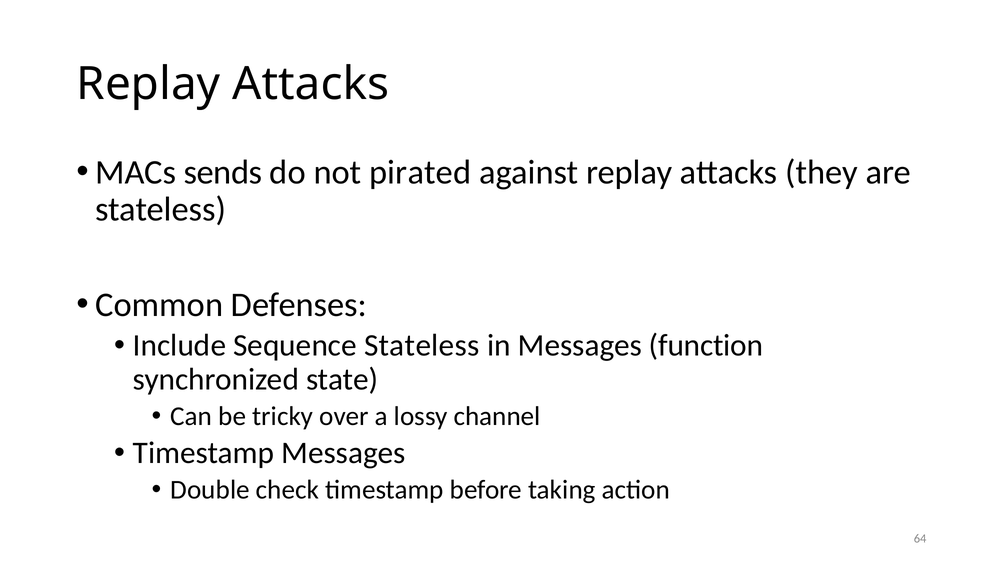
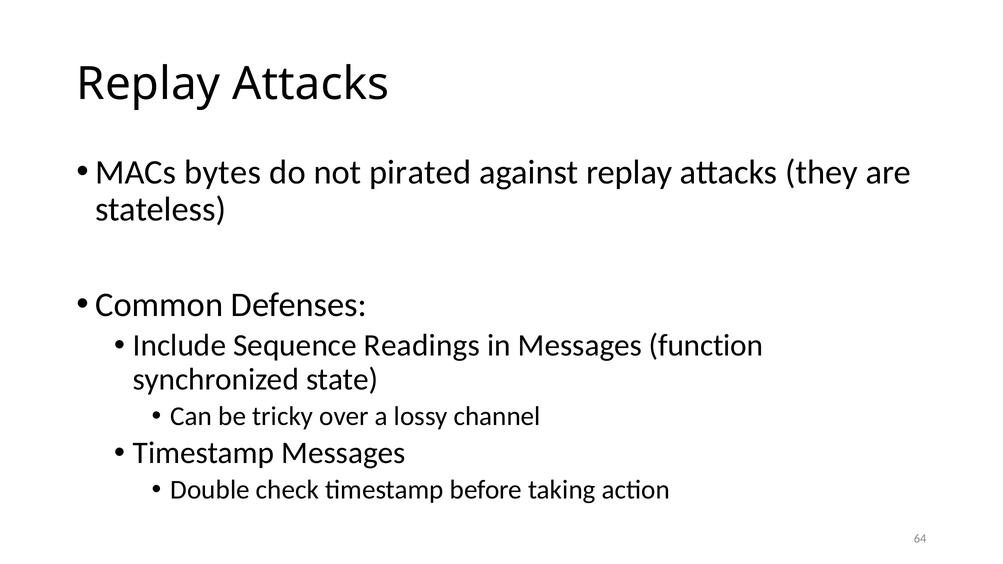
sends: sends -> bytes (223, 172)
Sequence Stateless: Stateless -> Readings (422, 346)
